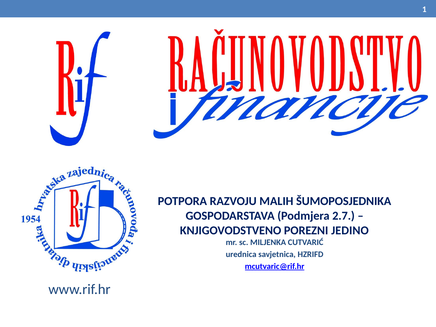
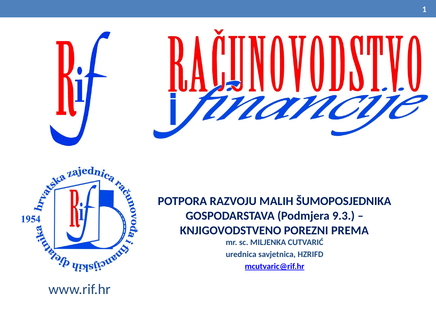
2.7: 2.7 -> 9.3 (344, 216)
JEDINO: JEDINO -> PREMA (350, 230)
